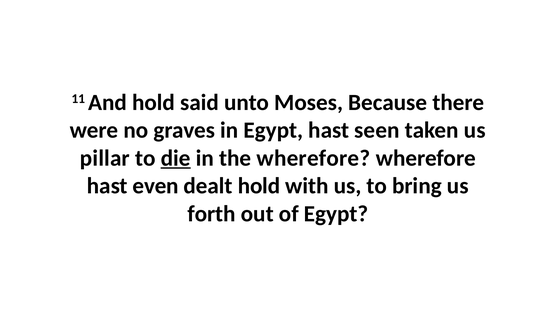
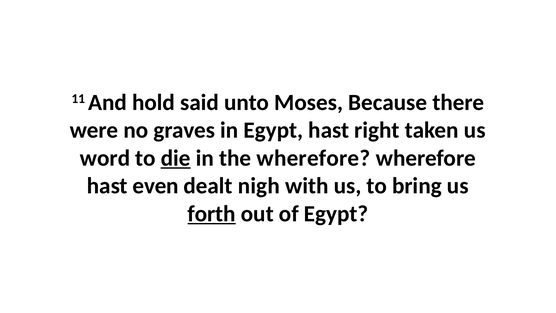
seen: seen -> right (377, 130)
pillar: pillar -> word (105, 158)
dealt hold: hold -> nigh (259, 186)
forth underline: none -> present (212, 214)
